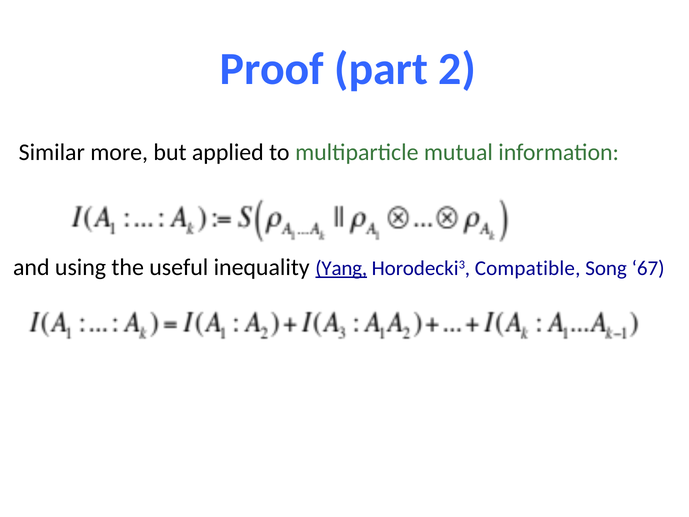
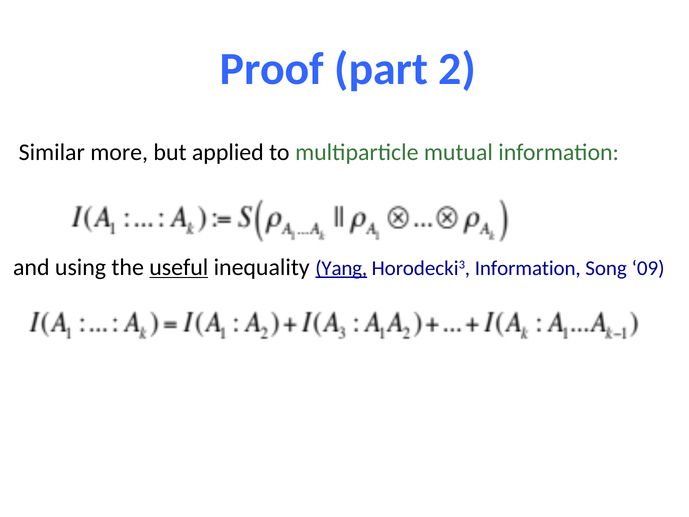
useful underline: none -> present (179, 267)
Horodecki3 Compatible: Compatible -> Information (528, 268)
67: 67 -> 09 (648, 268)
